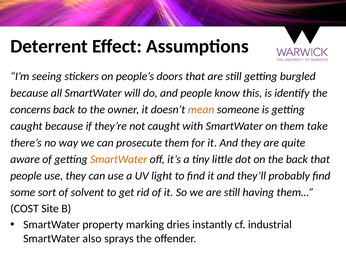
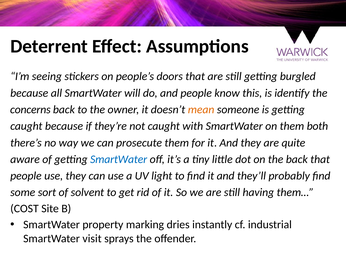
take: take -> both (317, 126)
SmartWater colour: orange -> blue (119, 160)
also: also -> visit (92, 239)
